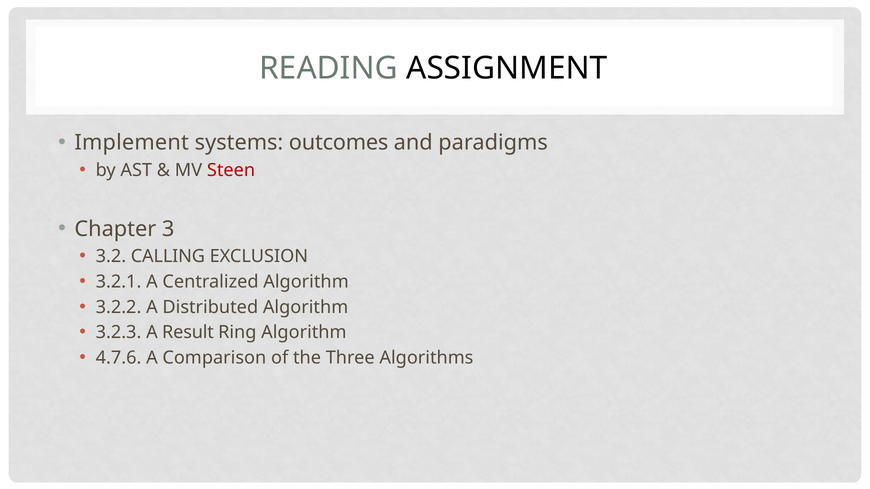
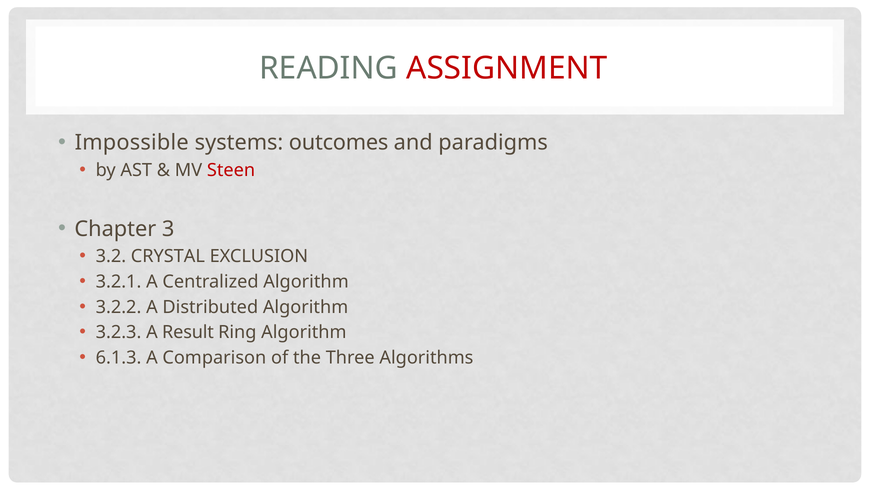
ASSIGNMENT colour: black -> red (507, 68)
Implement: Implement -> Impossible (132, 143)
CALLING: CALLING -> CRYSTAL (168, 257)
4.7.6: 4.7.6 -> 6.1.3 (119, 358)
